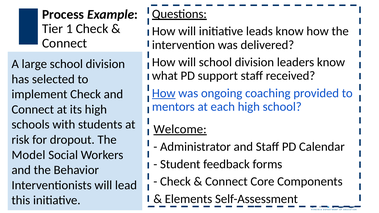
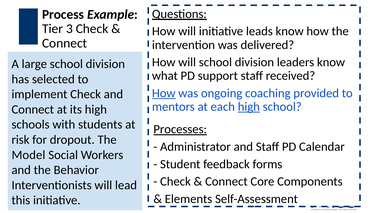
1: 1 -> 3 (69, 29)
high underline: none -> present (249, 107)
Welcome: Welcome -> Processes (180, 129)
